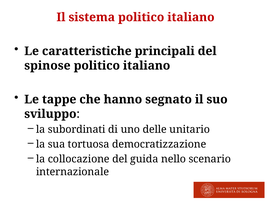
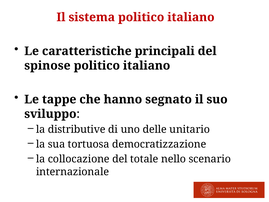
subordinati: subordinati -> distributive (77, 129)
guida: guida -> totale (144, 159)
